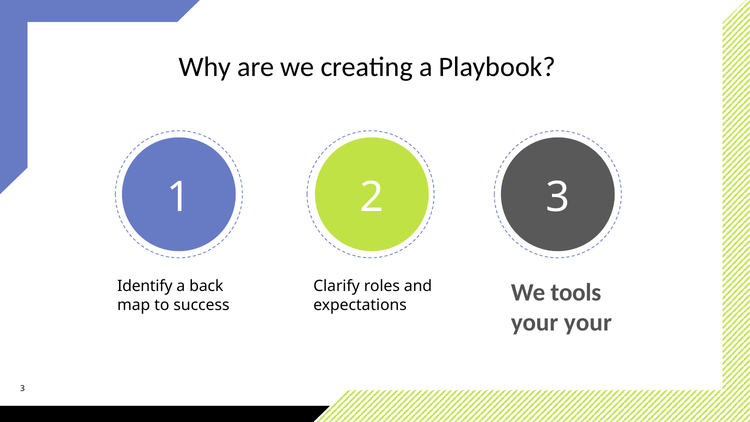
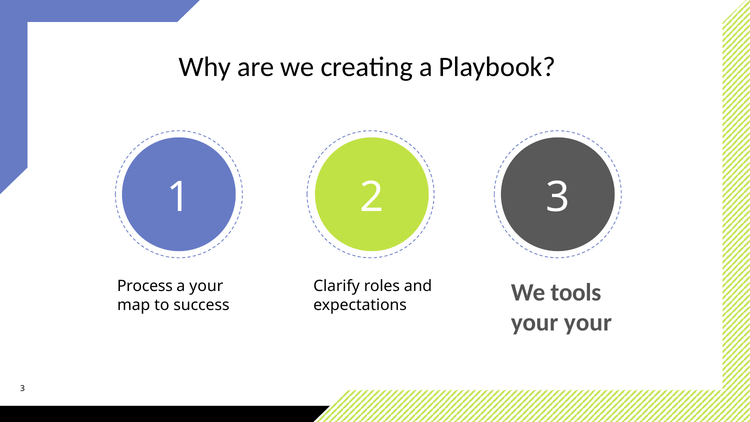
Identify: Identify -> Process (145, 286)
a back: back -> your (206, 286)
